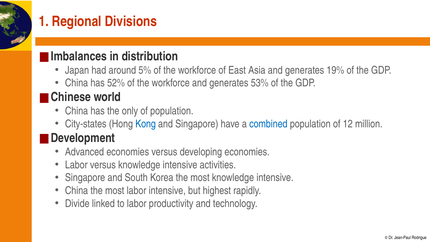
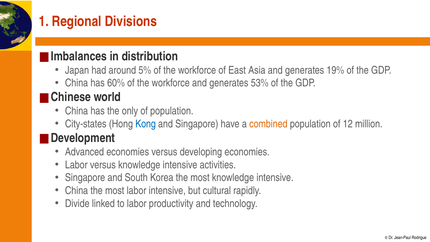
52%: 52% -> 60% (116, 83)
combined colour: blue -> orange (268, 124)
highest: highest -> cultural (217, 191)
